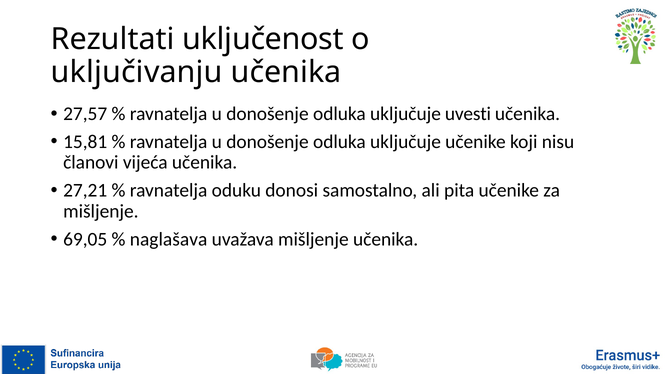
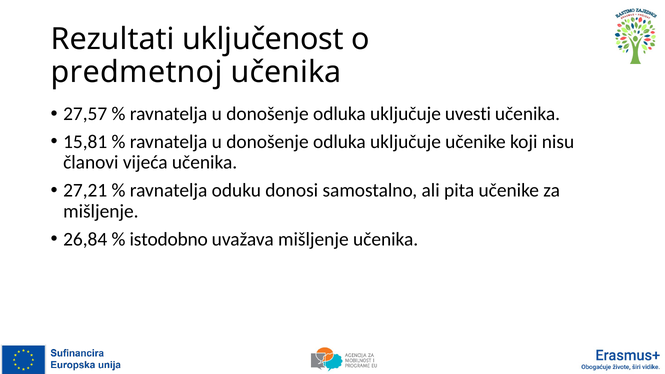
uključivanju: uključivanju -> predmetnoj (137, 72)
69,05: 69,05 -> 26,84 (85, 239)
naglašava: naglašava -> istodobno (169, 239)
